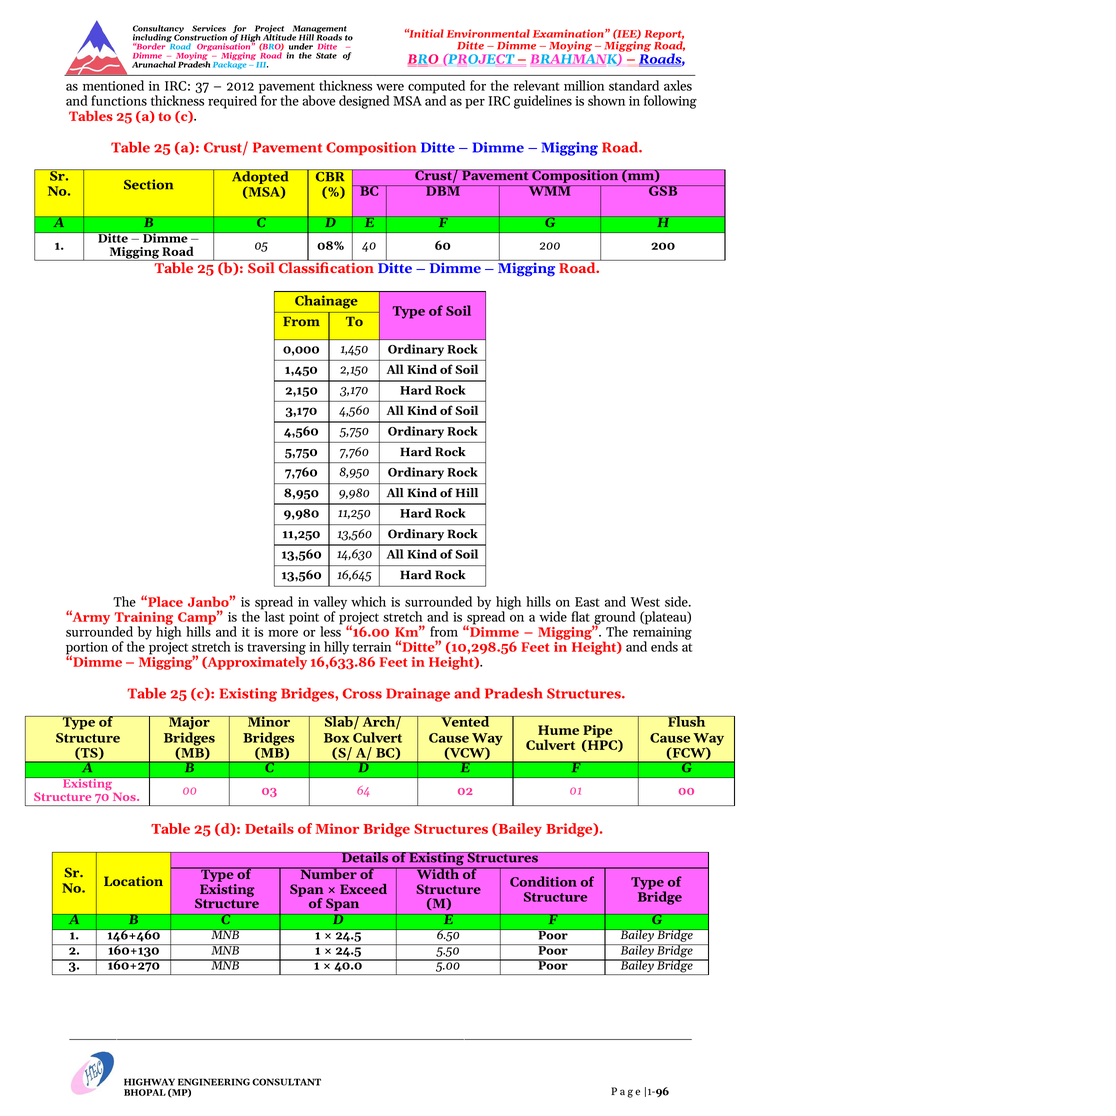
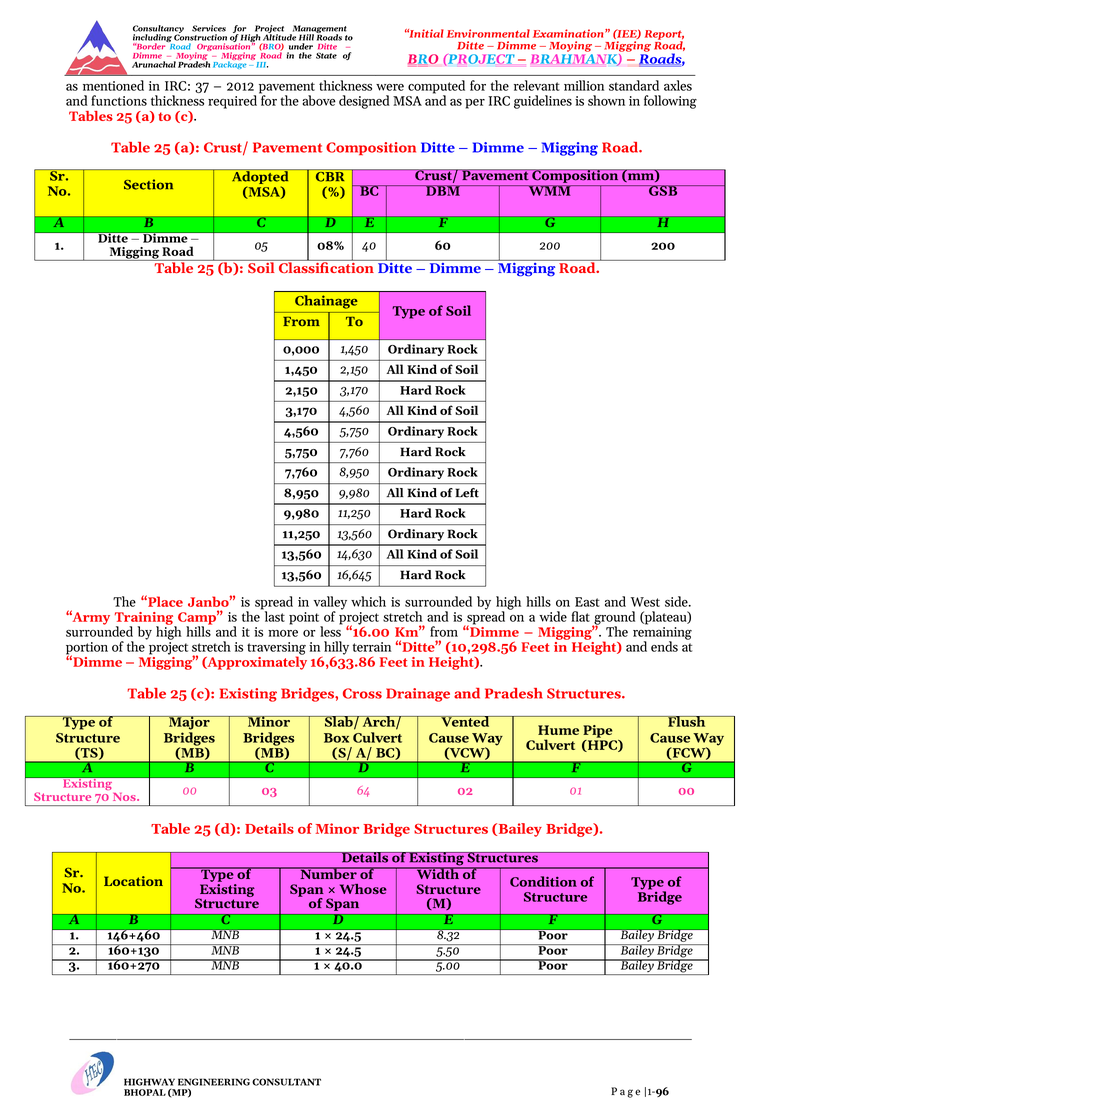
of Hill: Hill -> Left (467, 493)
Exceed: Exceed -> Whose (363, 890)
6.50: 6.50 -> 8.32 (448, 935)
